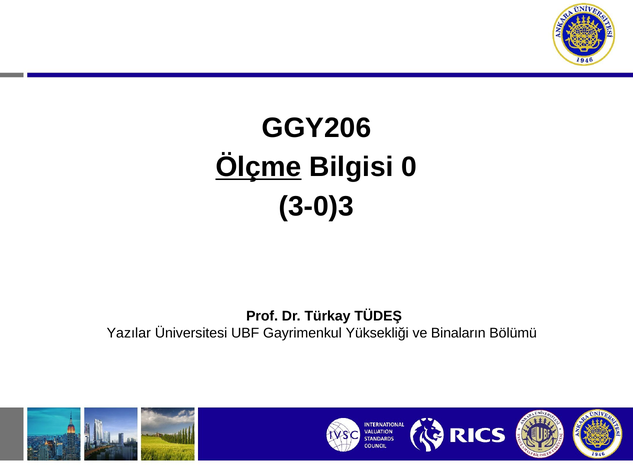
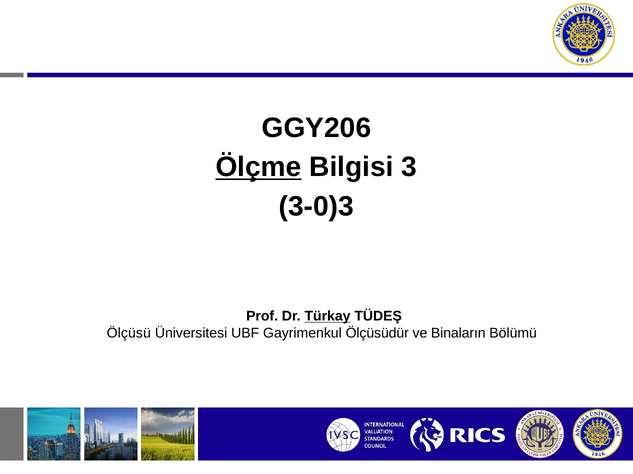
0: 0 -> 3 (409, 167)
Türkay underline: none -> present (328, 317)
Yazılar: Yazılar -> Ölçüsü (129, 334)
Yüksekliği: Yüksekliği -> Ölçüsüdür (377, 334)
